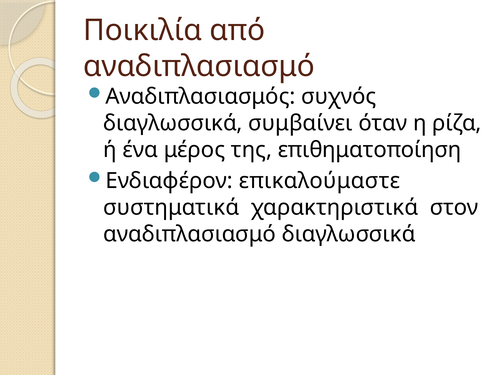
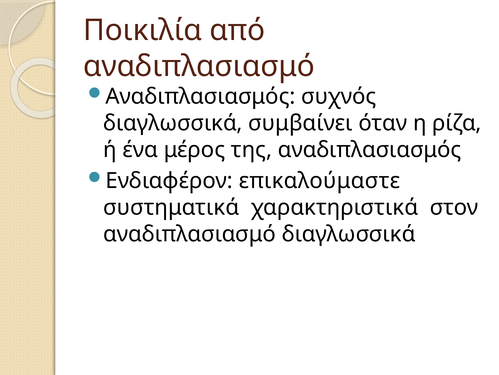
της επιθηματοποίηση: επιθηματοποίηση -> αναδιπλασιασμός (370, 150)
